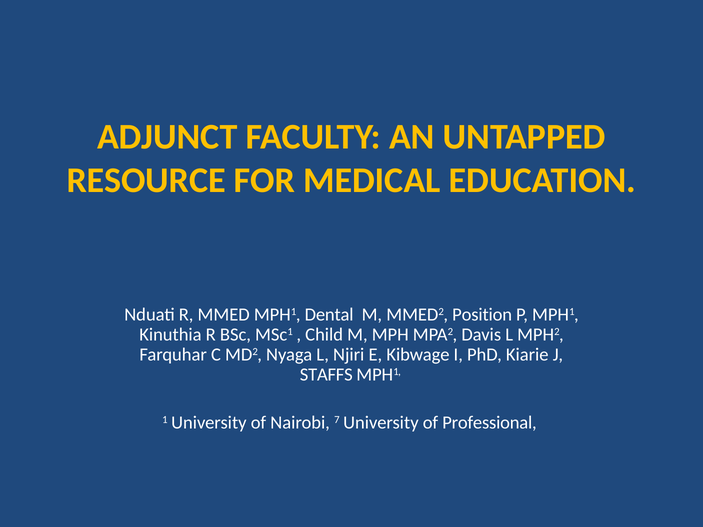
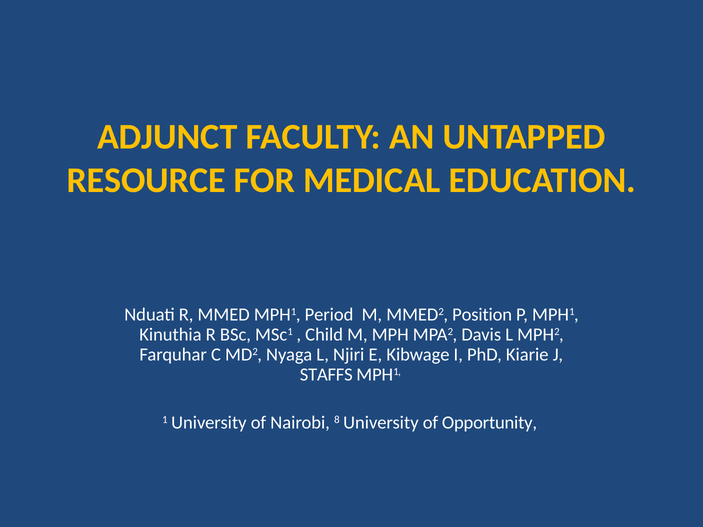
Dental: Dental -> Period (329, 315)
7: 7 -> 8 (337, 420)
Professional: Professional -> Opportunity (489, 423)
